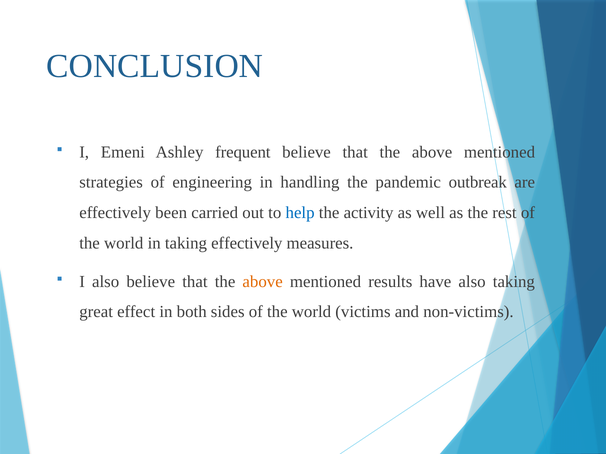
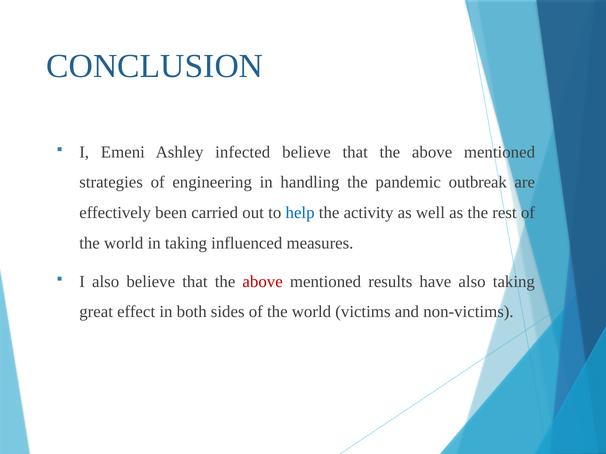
frequent: frequent -> infected (243, 152)
taking effectively: effectively -> influenced (247, 243)
above colour: orange -> red (263, 282)
